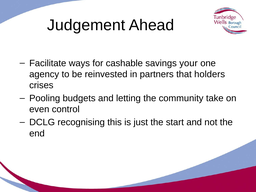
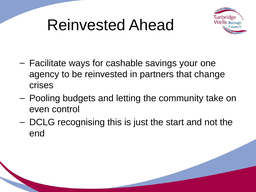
Judgement: Judgement -> Reinvested (86, 25)
holders: holders -> change (210, 74)
